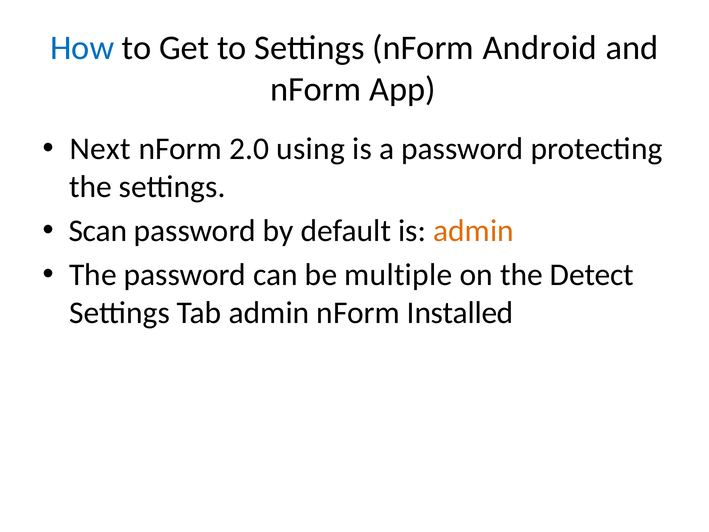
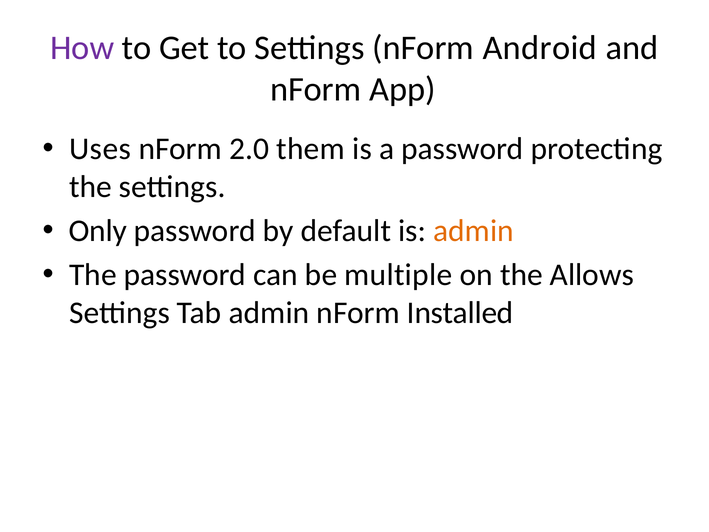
How colour: blue -> purple (82, 48)
Next: Next -> Uses (100, 149)
using: using -> them (311, 149)
Scan: Scan -> Only (98, 231)
Detect: Detect -> Allows (592, 275)
